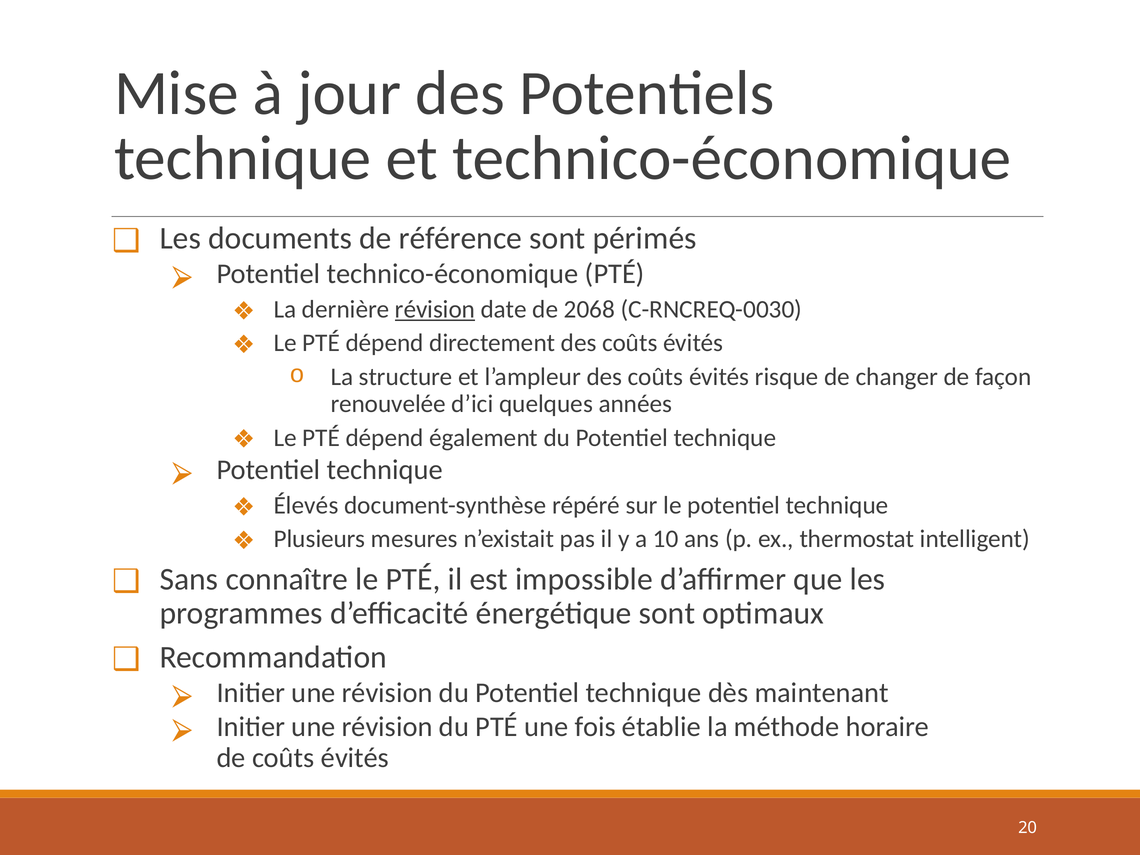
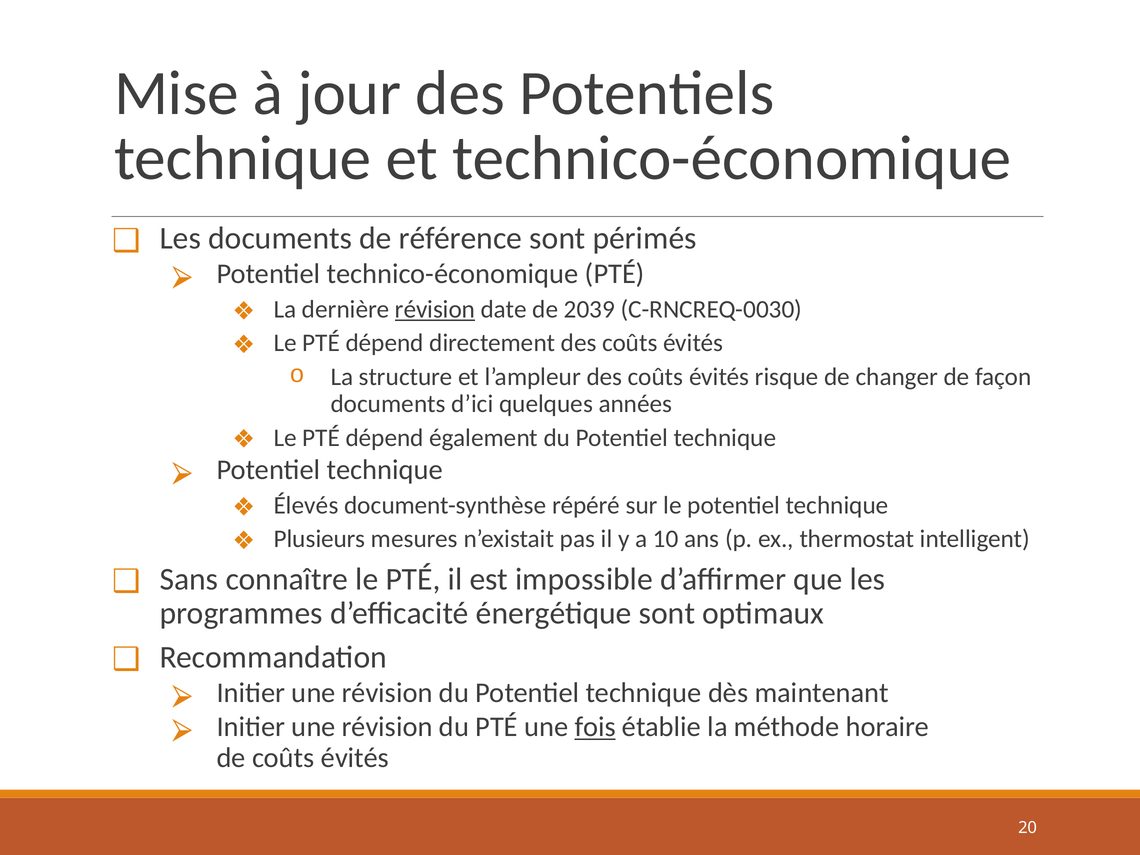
2068: 2068 -> 2039 (589, 309)
renouvelée: renouvelée -> documents (388, 404)
fois underline: none -> present (595, 727)
